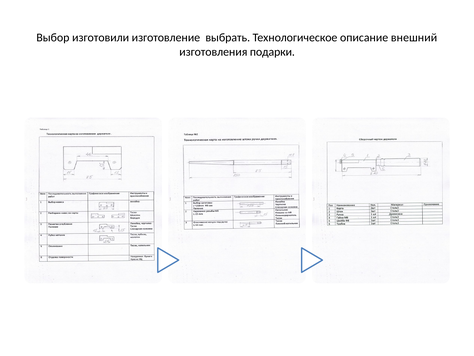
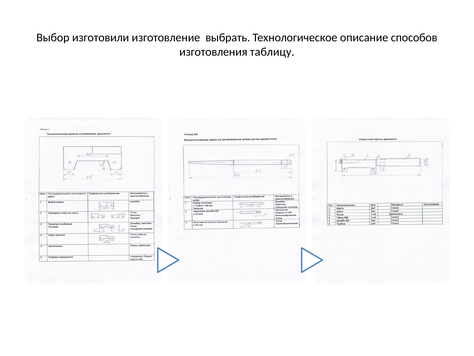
внешний: внешний -> способов (414, 38)
подарки: подарки -> таблицу (272, 52)
